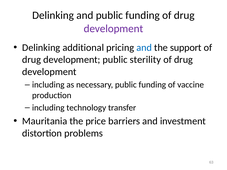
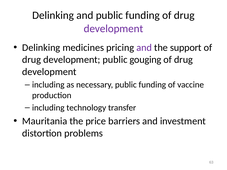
additional: additional -> medicines (83, 48)
and colour: blue -> purple (144, 48)
sterility: sterility -> gouging (145, 60)
